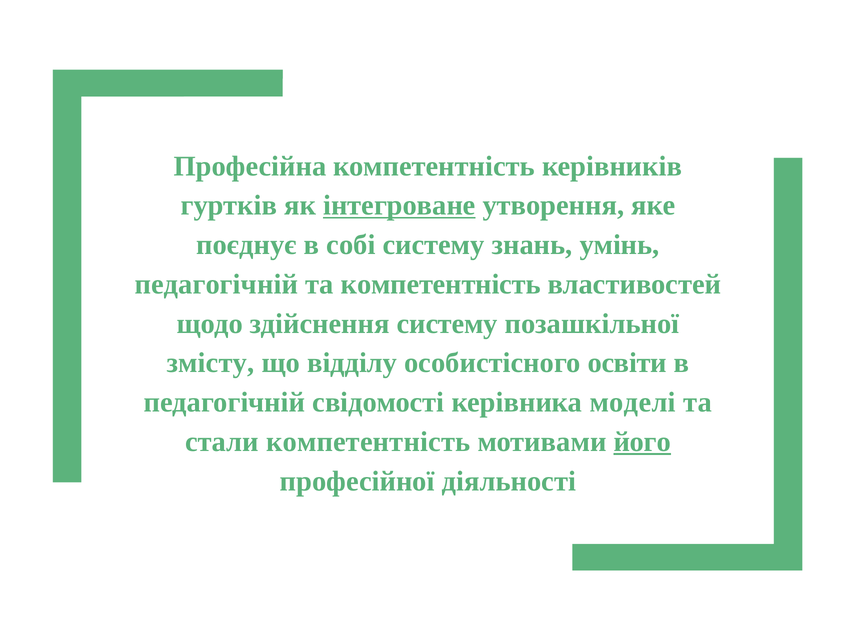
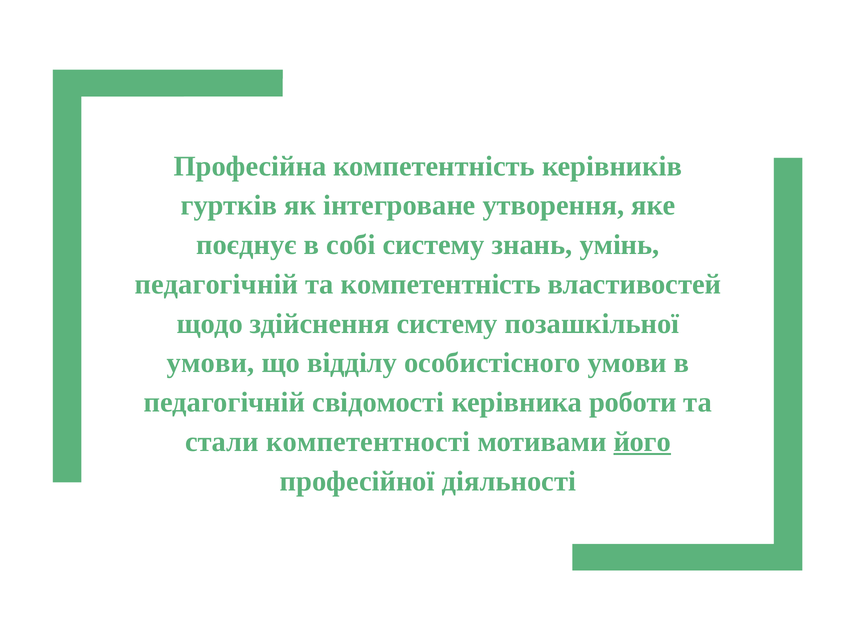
інтегроване underline: present -> none (399, 206)
змісту: змісту -> умови (211, 363)
особистісного освіти: освіти -> умови (627, 363)
моделі: моделі -> роботи (633, 402)
стали компетентність: компетентність -> компетентності (368, 442)
